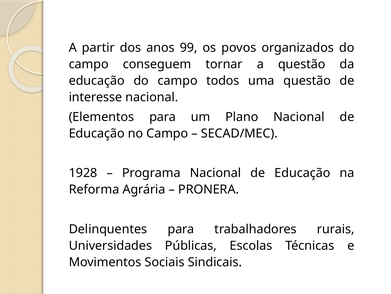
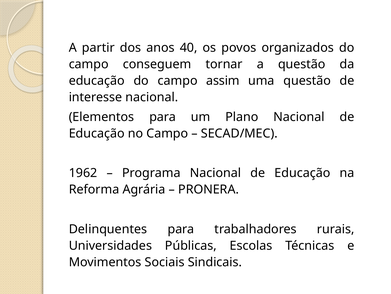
99: 99 -> 40 (189, 48)
todos: todos -> assim (223, 80)
1928: 1928 -> 1962 (83, 173)
